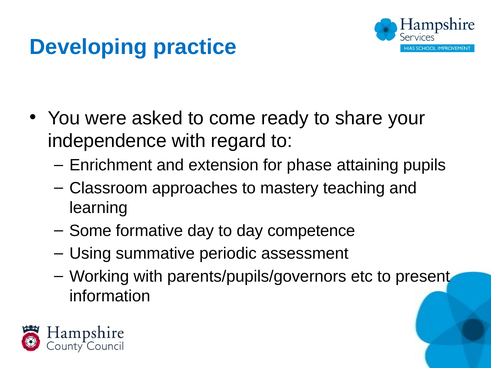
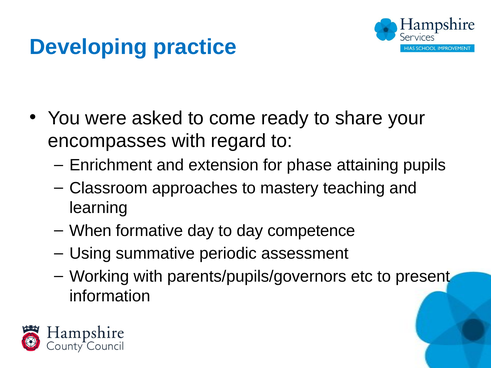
independence: independence -> encompasses (107, 141)
Some: Some -> When (90, 231)
